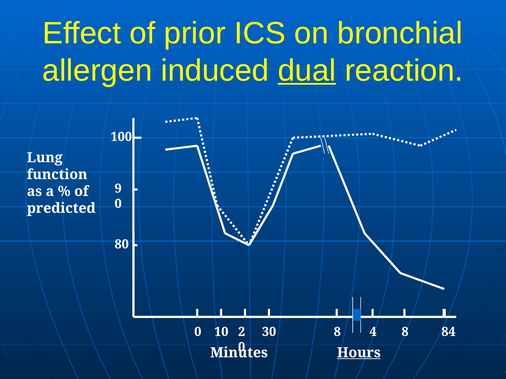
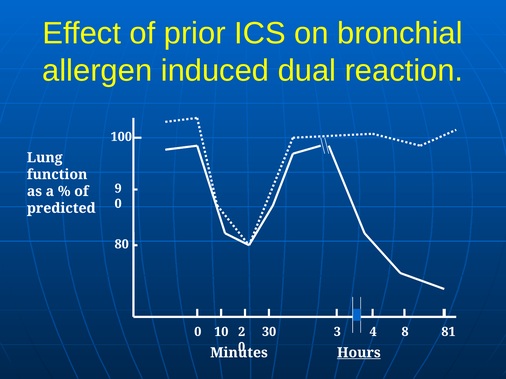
dual underline: present -> none (307, 71)
30 8: 8 -> 3 (337, 332)
84: 84 -> 81 (448, 332)
